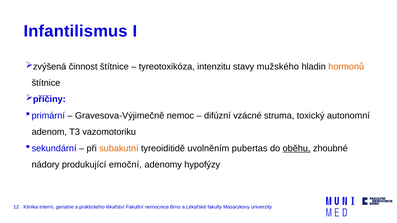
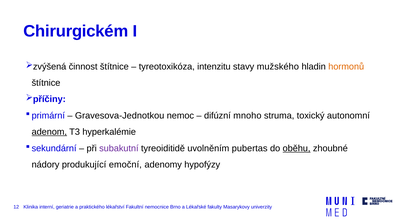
Infantilismus: Infantilismus -> Chirurgickém (76, 31)
Gravesova-Výjimečně: Gravesova-Výjimečně -> Gravesova-Jednotkou (120, 116)
vzácné: vzácné -> mnoho (247, 116)
adenom underline: none -> present (49, 132)
vazomotoriku: vazomotoriku -> hyperkalémie (109, 132)
subakutní colour: orange -> purple (119, 148)
